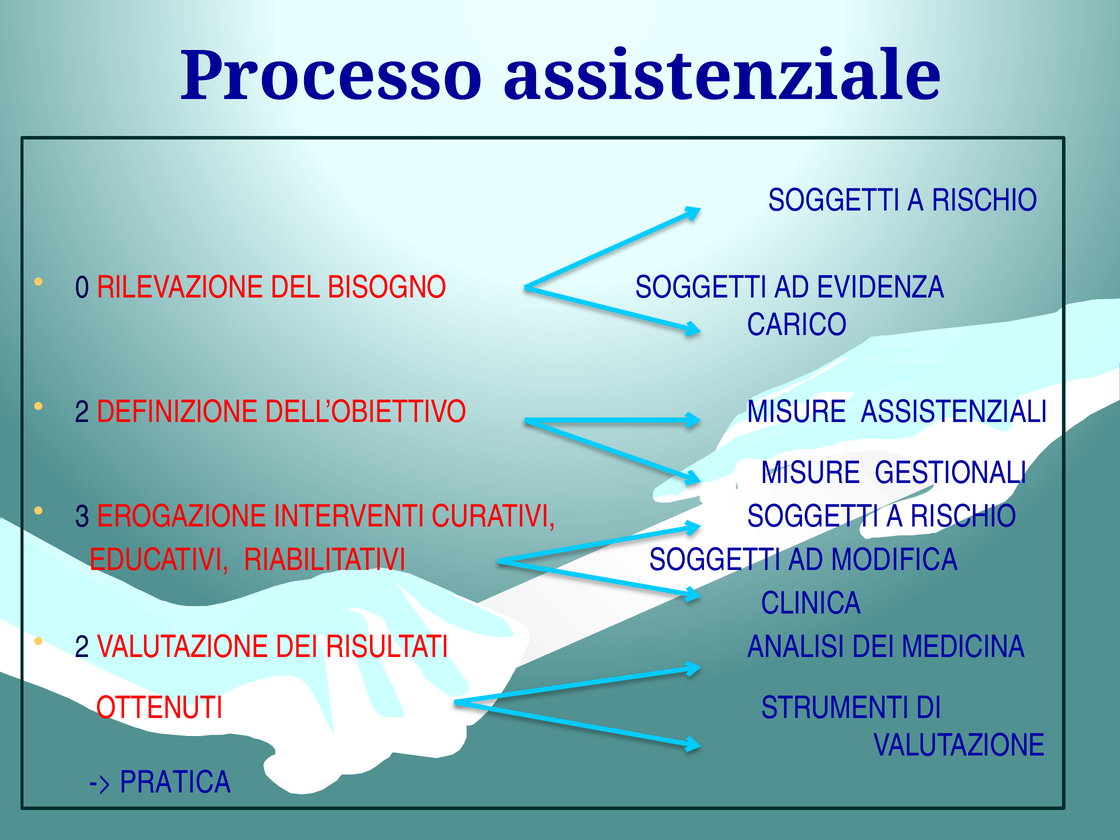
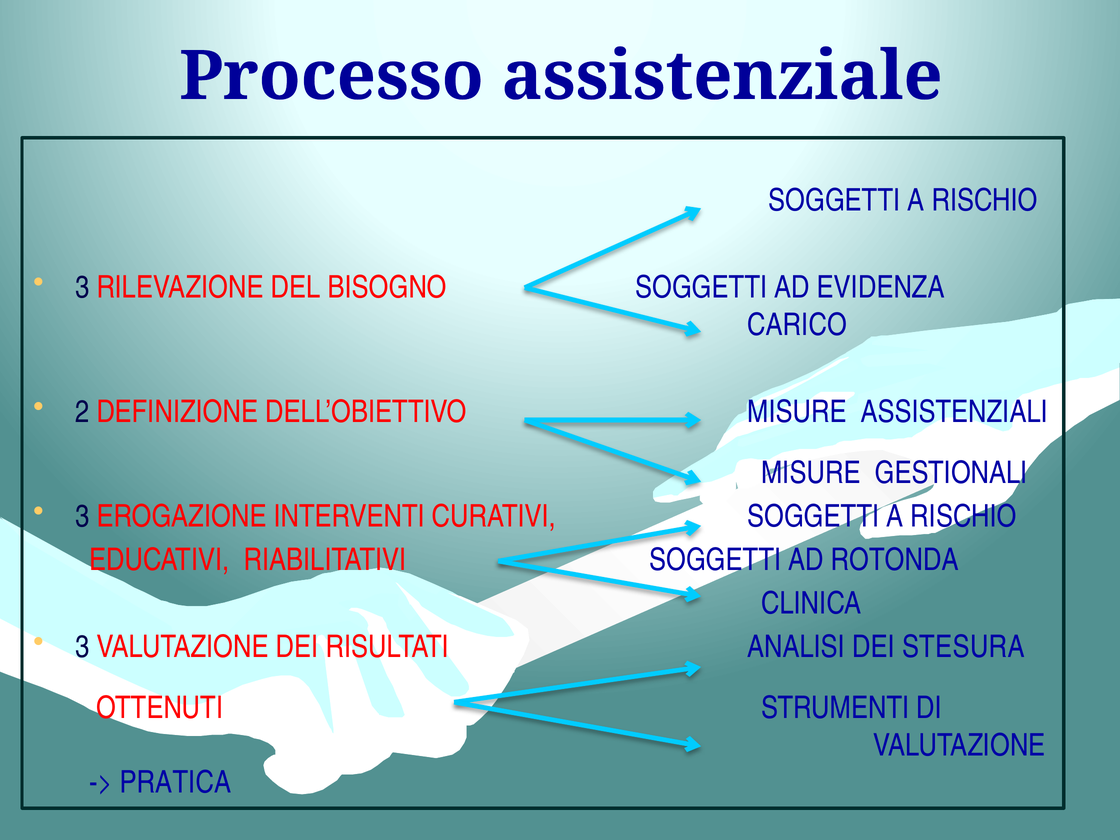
0: 0 -> 3 (82, 287)
MODIFICA: MODIFICA -> ROTONDA (895, 560)
2: 2 -> 3 (82, 647)
MEDICINA: MEDICINA -> STESURA (963, 647)
